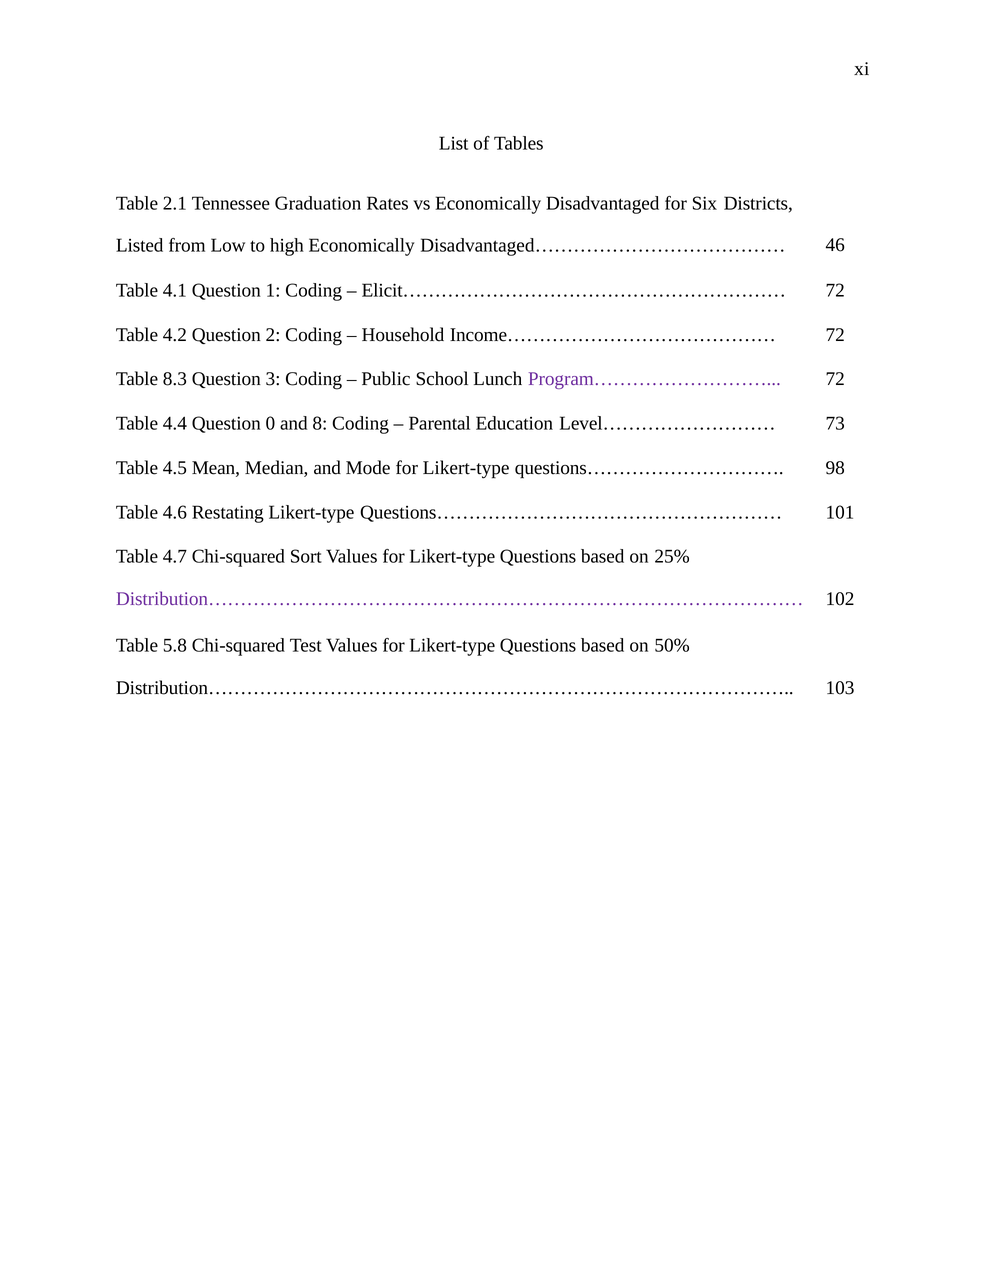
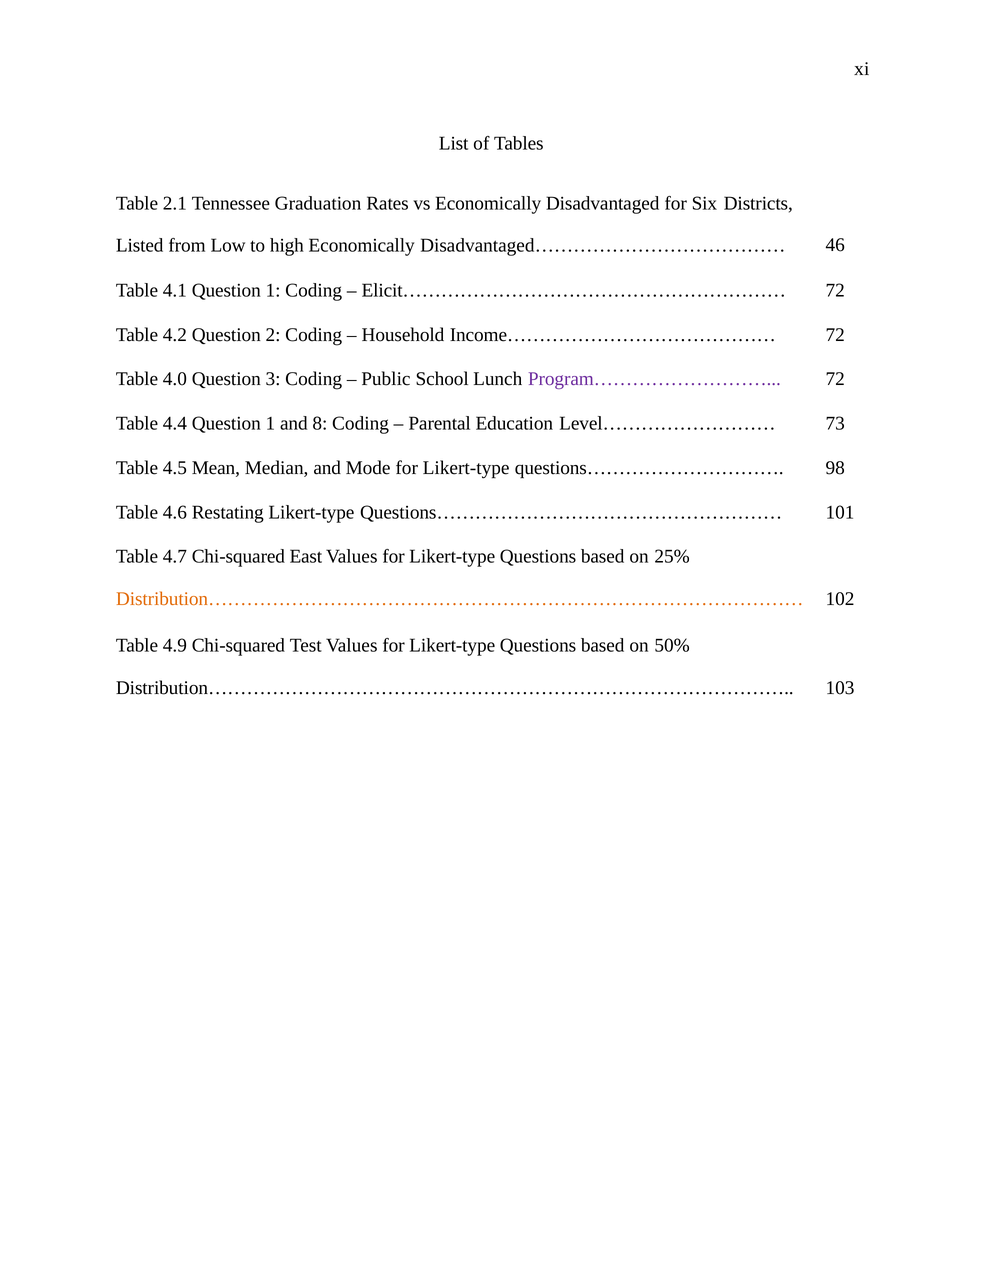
8.3: 8.3 -> 4.0 (175, 379)
4.4 Question 0: 0 -> 1 (270, 423)
Sort: Sort -> East (306, 556)
Distribution………………………………………………………………………………… colour: purple -> orange (460, 599)
5.8: 5.8 -> 4.9 (175, 645)
